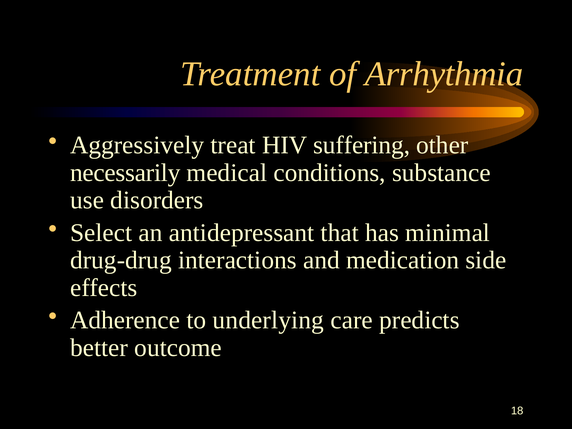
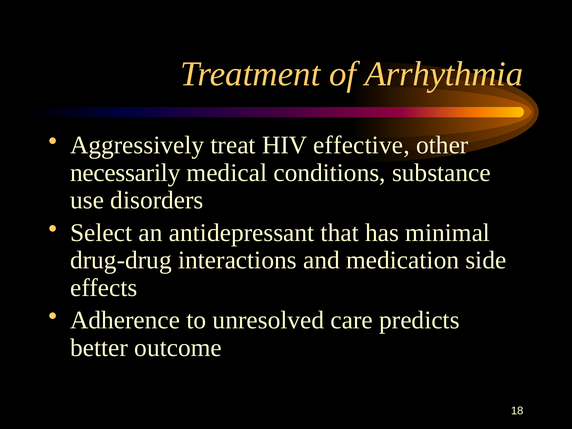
suffering: suffering -> effective (361, 145)
underlying: underlying -> unresolved (268, 320)
